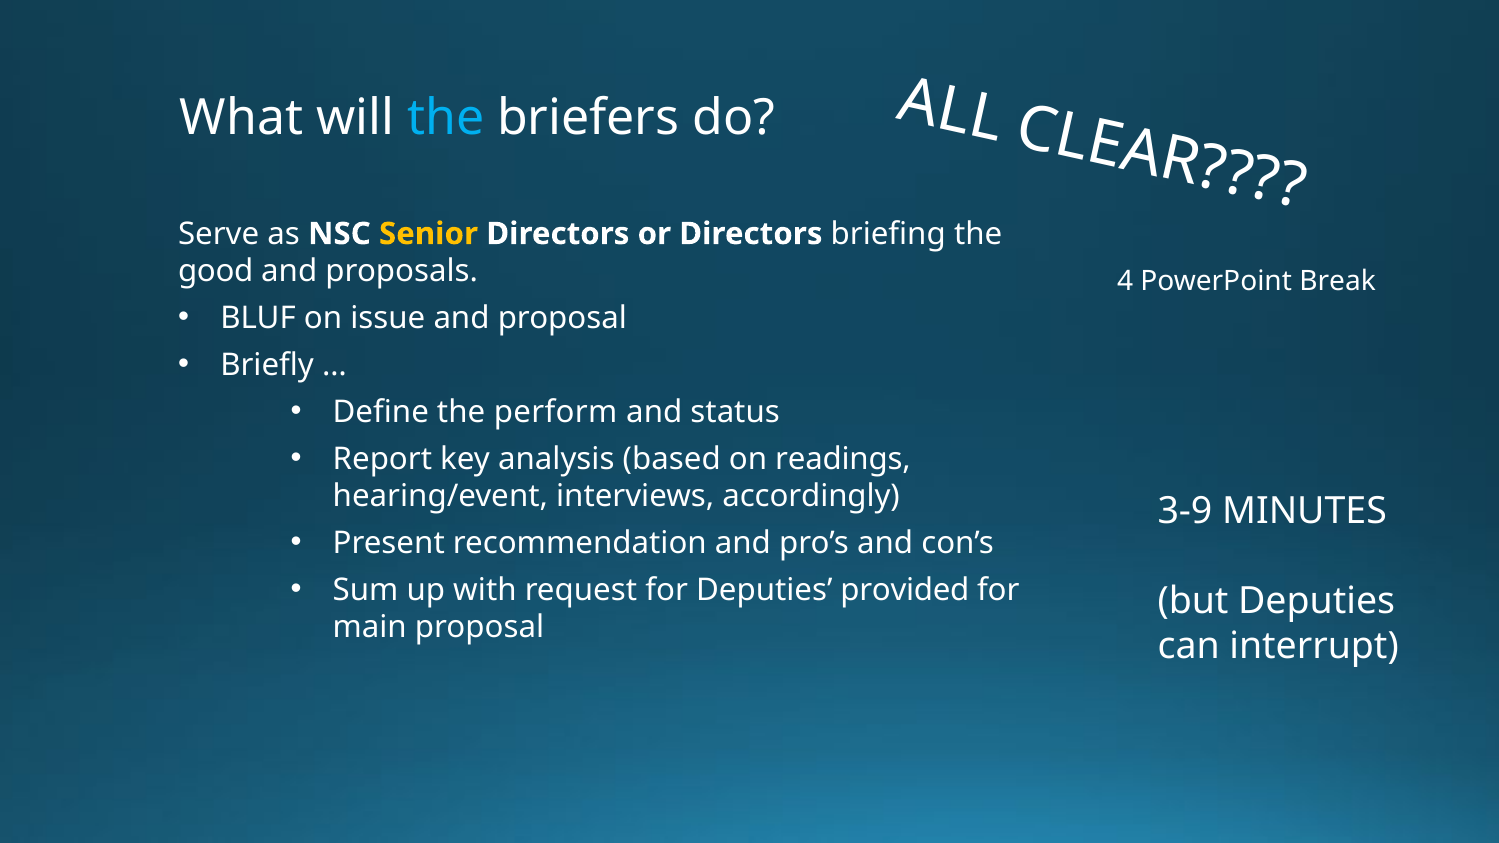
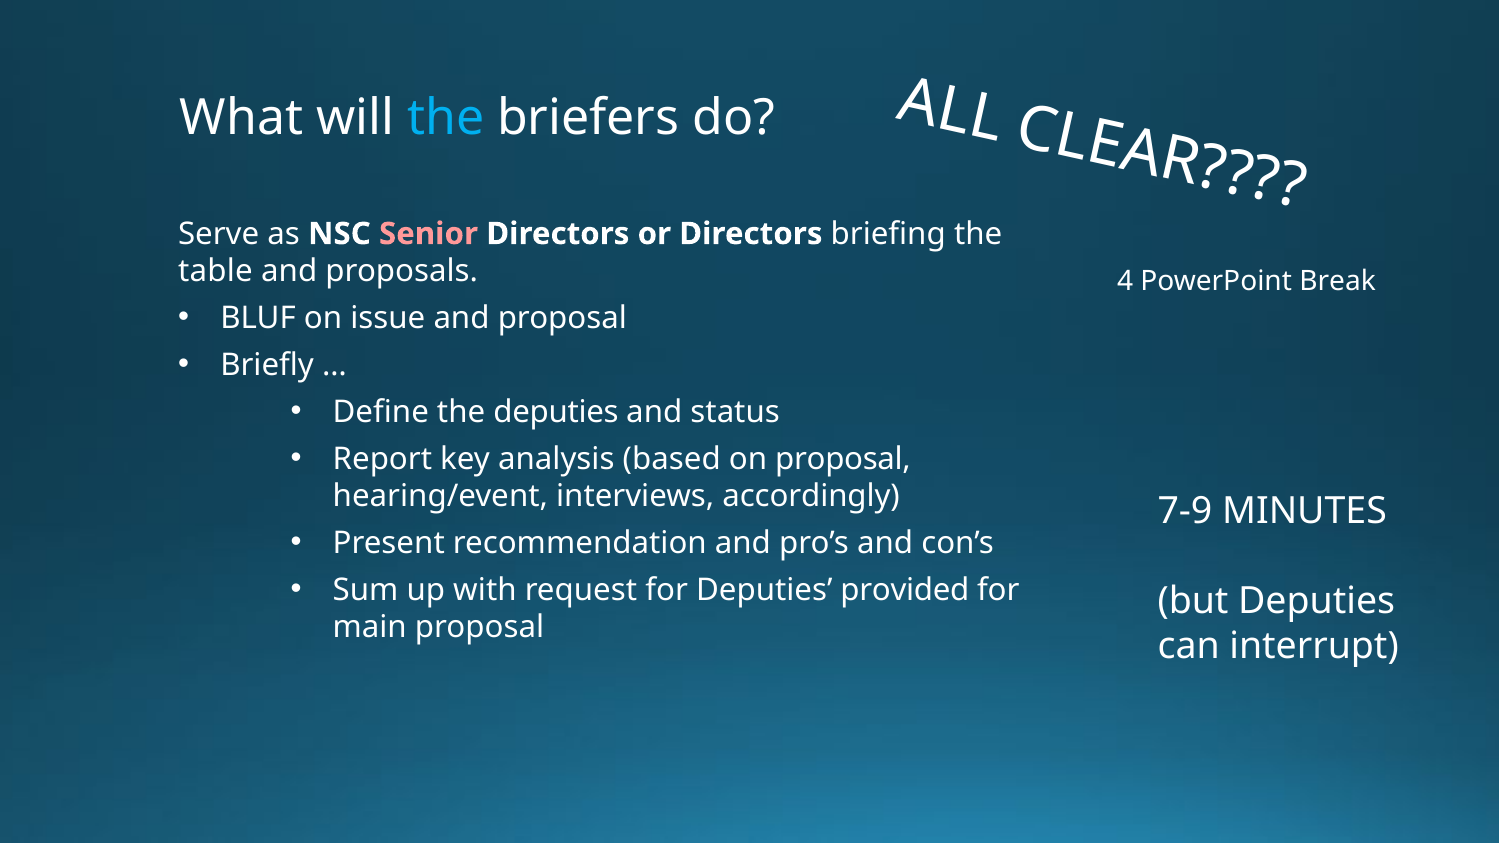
Senior colour: yellow -> pink (429, 234)
good: good -> table (215, 271)
the perform: perform -> deputies (556, 412)
on readings: readings -> proposal (843, 459)
3-9: 3-9 -> 7-9 (1185, 512)
